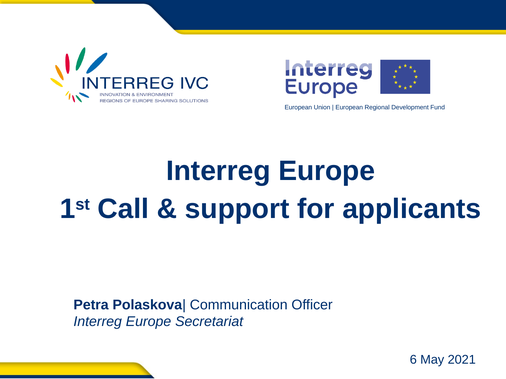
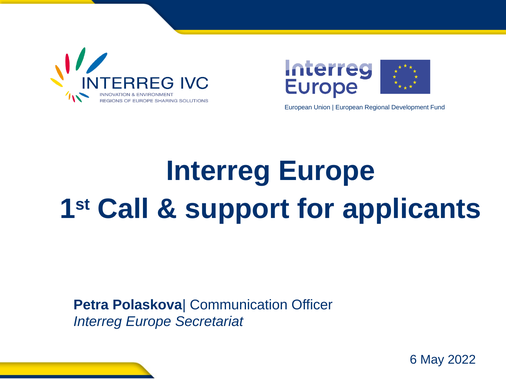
2021: 2021 -> 2022 (462, 360)
